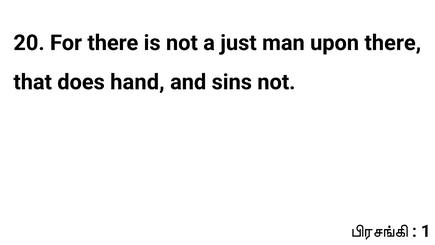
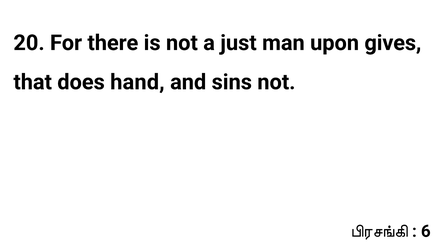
upon there: there -> gives (393, 43)
1: 1 -> 6 (426, 231)
